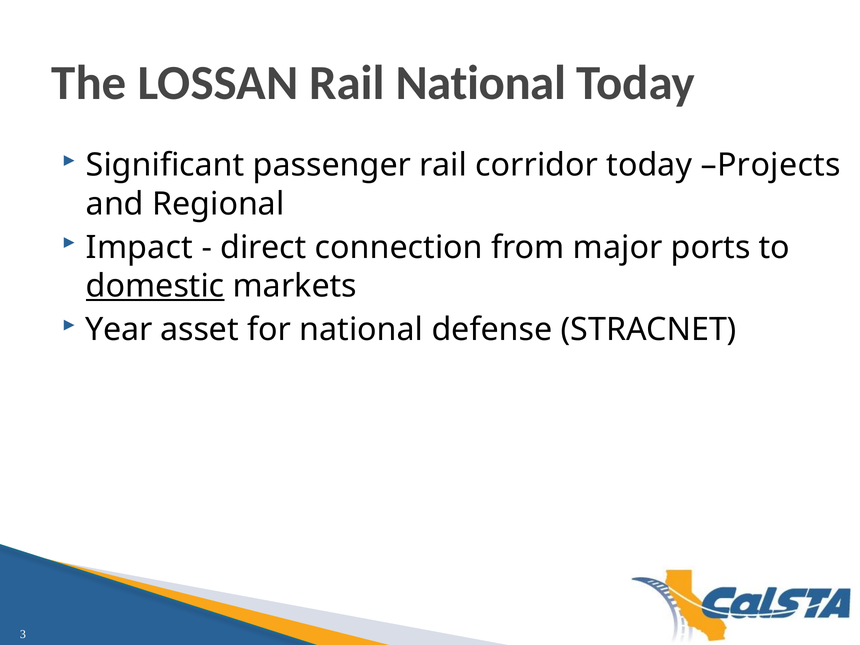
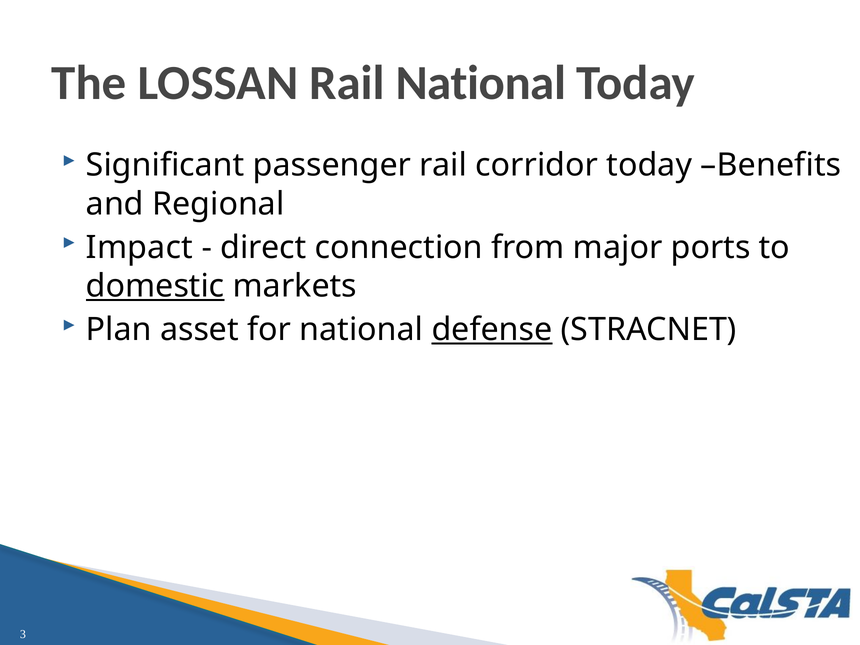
Projects: Projects -> Benefits (771, 165)
Year: Year -> Plan (119, 330)
defense underline: none -> present (492, 330)
